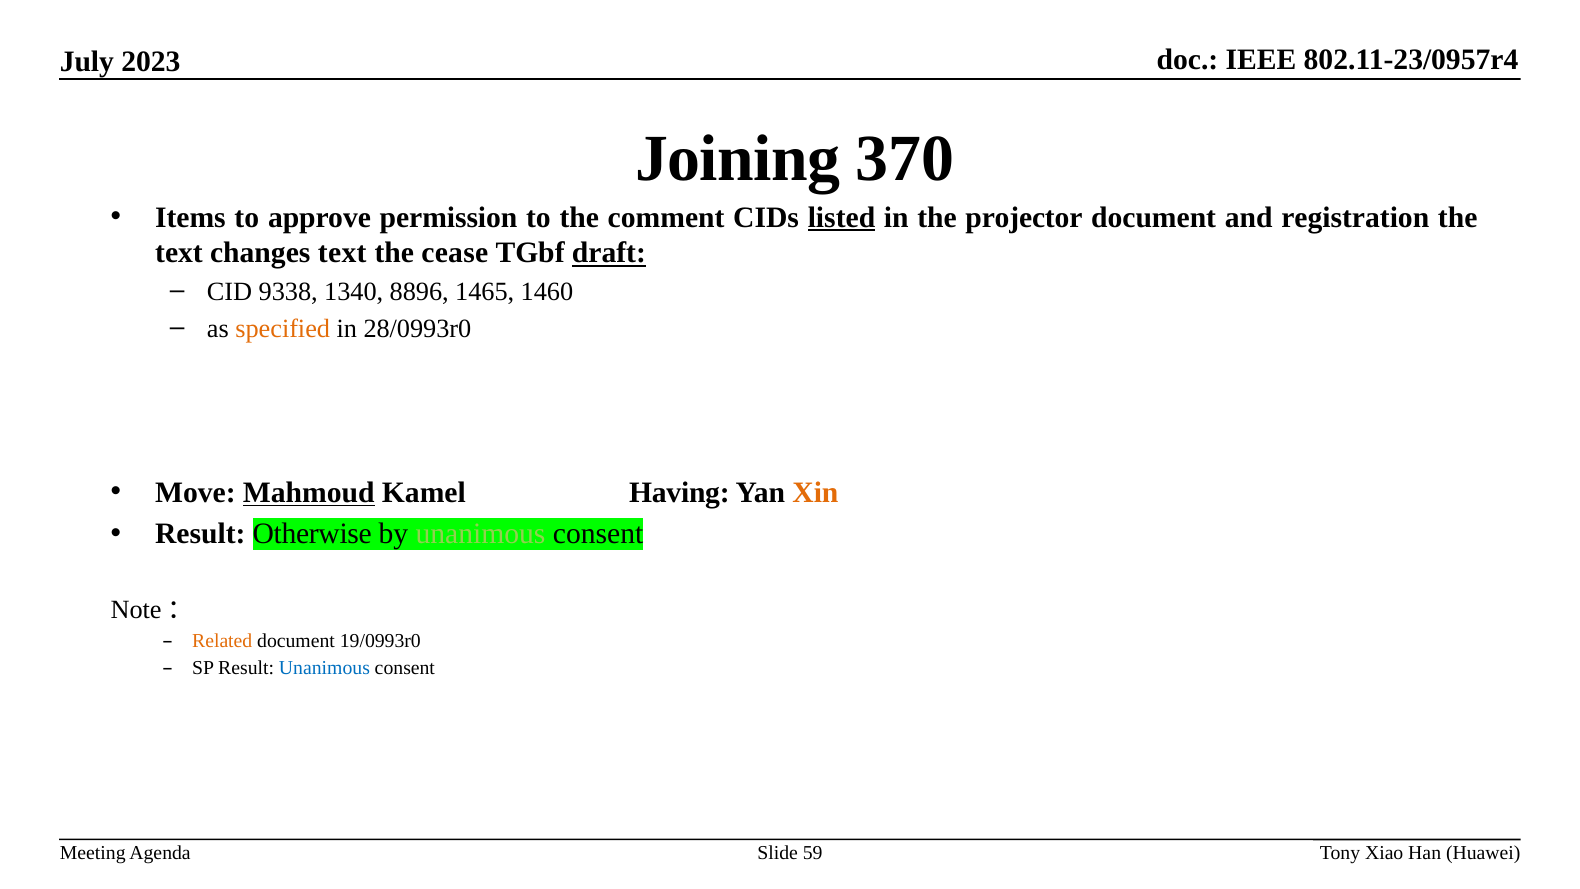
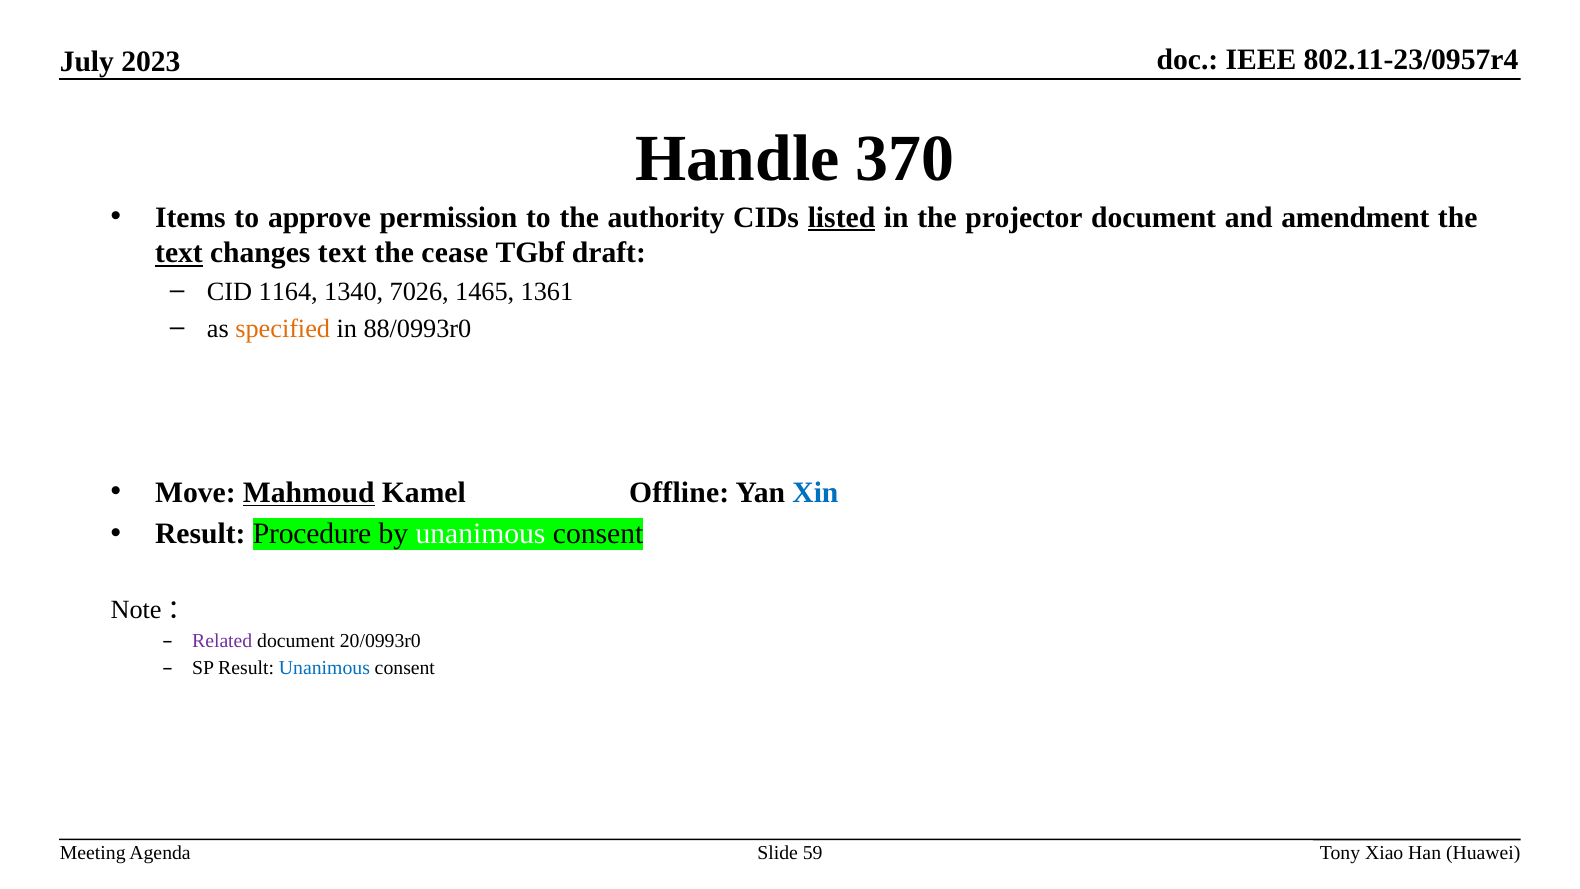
Joining: Joining -> Handle (737, 159)
comment: comment -> authority (666, 217)
registration: registration -> amendment (1355, 217)
text underline: none -> present (179, 253)
draft underline: present -> none (609, 253)
9338: 9338 -> 1164 (288, 292)
8896: 8896 -> 7026 (419, 292)
1460: 1460 -> 1361 (547, 292)
28/0993r0: 28/0993r0 -> 88/0993r0 (417, 328)
Having: Having -> Offline (679, 493)
Xin colour: orange -> blue (815, 493)
Otherwise: Otherwise -> Procedure (312, 534)
unanimous colour: light green -> white (480, 534)
Related colour: orange -> purple (222, 641)
19/0993r0: 19/0993r0 -> 20/0993r0 (380, 641)
